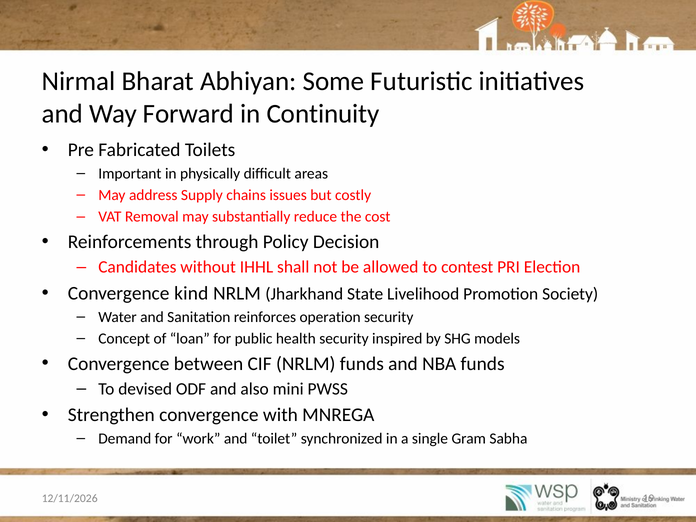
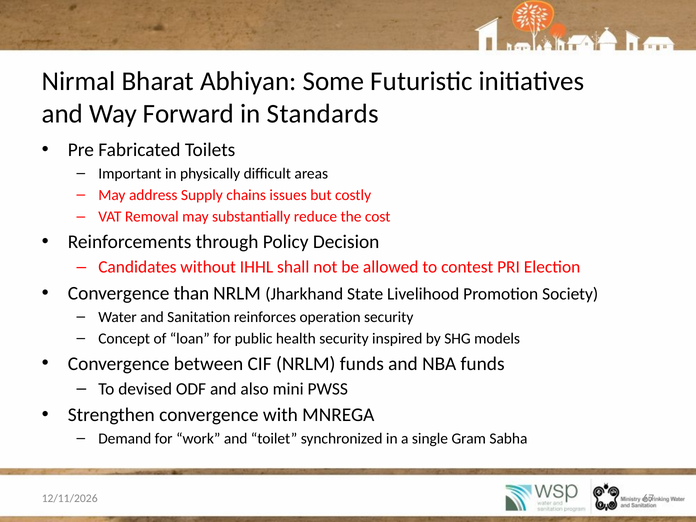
Continuity: Continuity -> Standards (323, 114)
kind: kind -> than (191, 293)
19: 19 -> 67 (648, 498)
